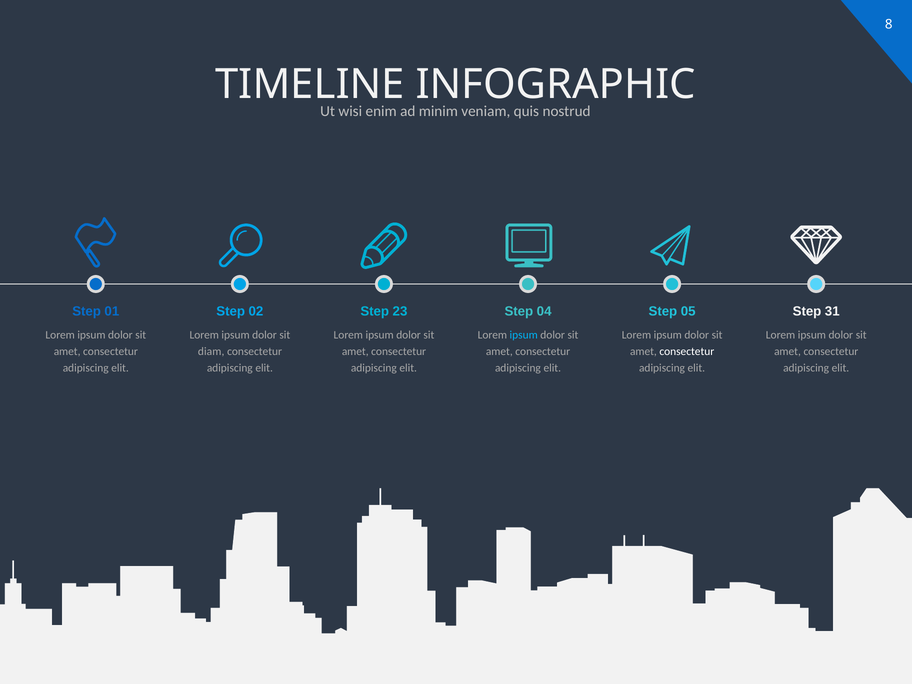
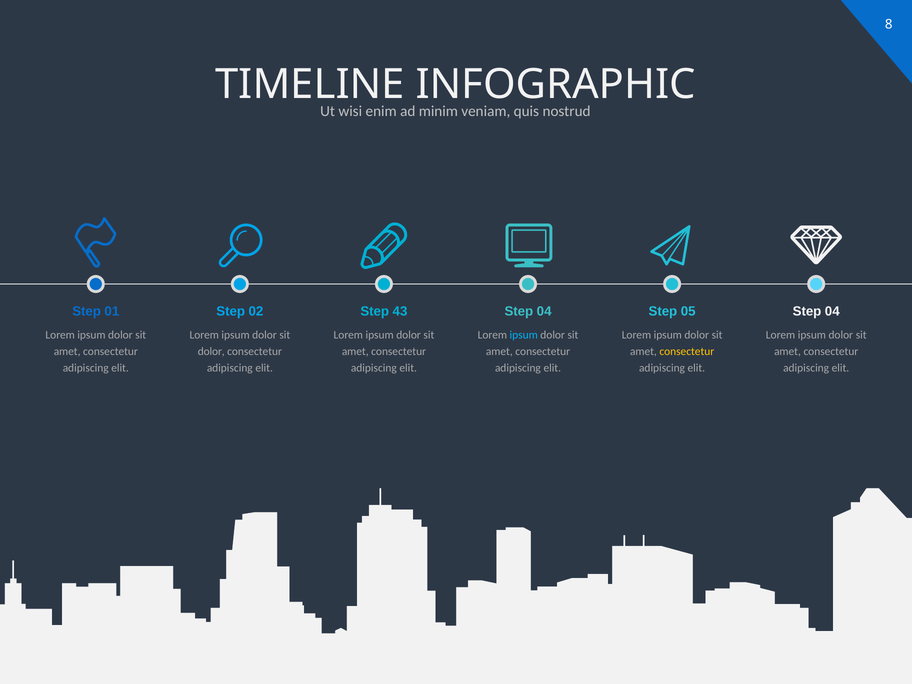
23: 23 -> 43 (400, 311)
31: 31 -> 04 (832, 311)
diam: diam -> dolor (211, 351)
consectetur colour: white -> yellow (687, 351)
